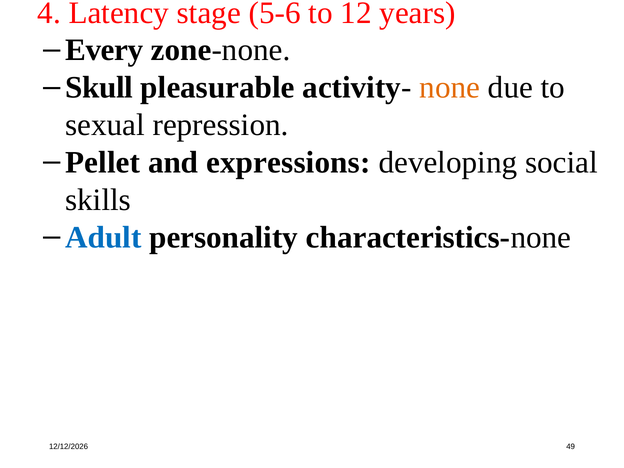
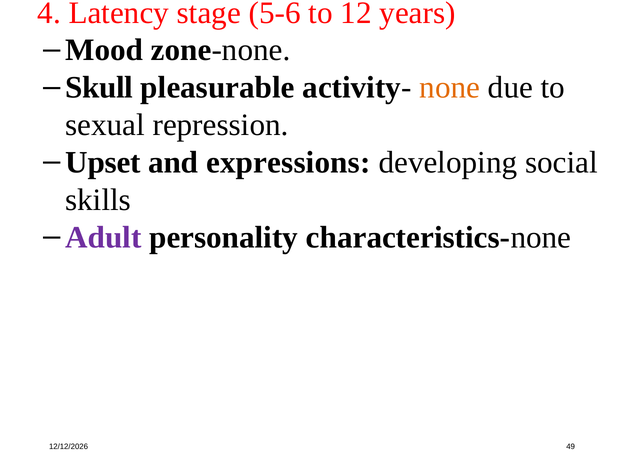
Every: Every -> Mood (104, 50)
Pellet: Pellet -> Upset (103, 162)
Adult colour: blue -> purple (103, 237)
